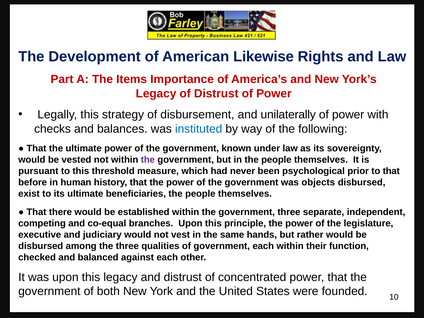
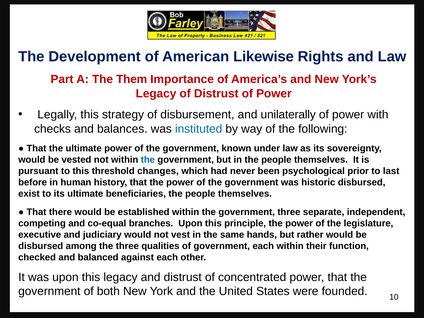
Items: Items -> Them (132, 79)
the colour: purple -> blue (148, 160)
measure: measure -> changes (158, 171)
to that: that -> last (391, 171)
objects: objects -> historic (318, 182)
